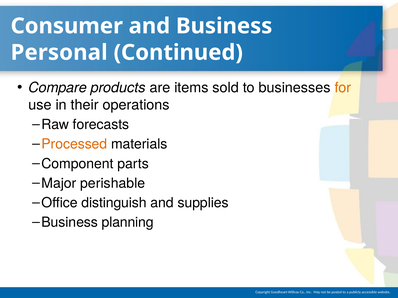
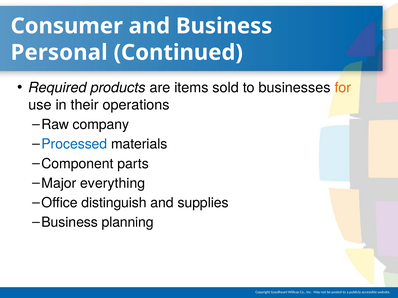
Compare: Compare -> Required (58, 88)
forecasts: forecasts -> company (101, 125)
Processed colour: orange -> blue (74, 144)
perishable: perishable -> everything (113, 183)
